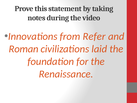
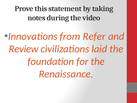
Roman: Roman -> Review (24, 49)
